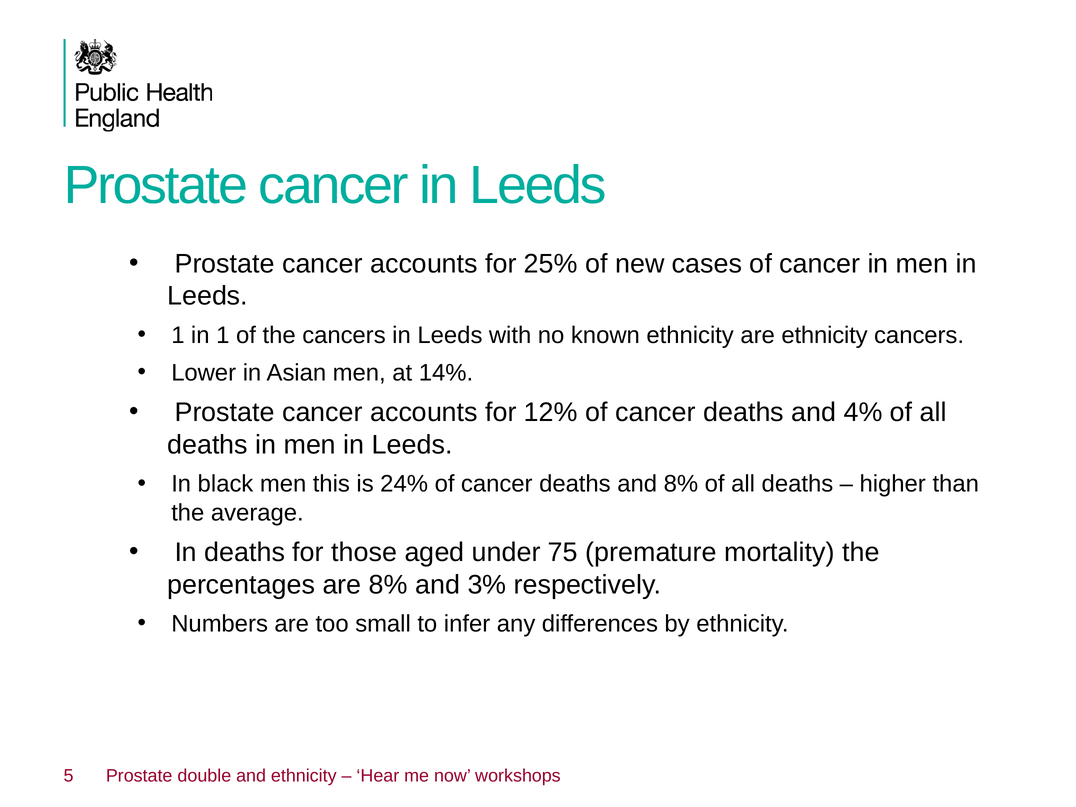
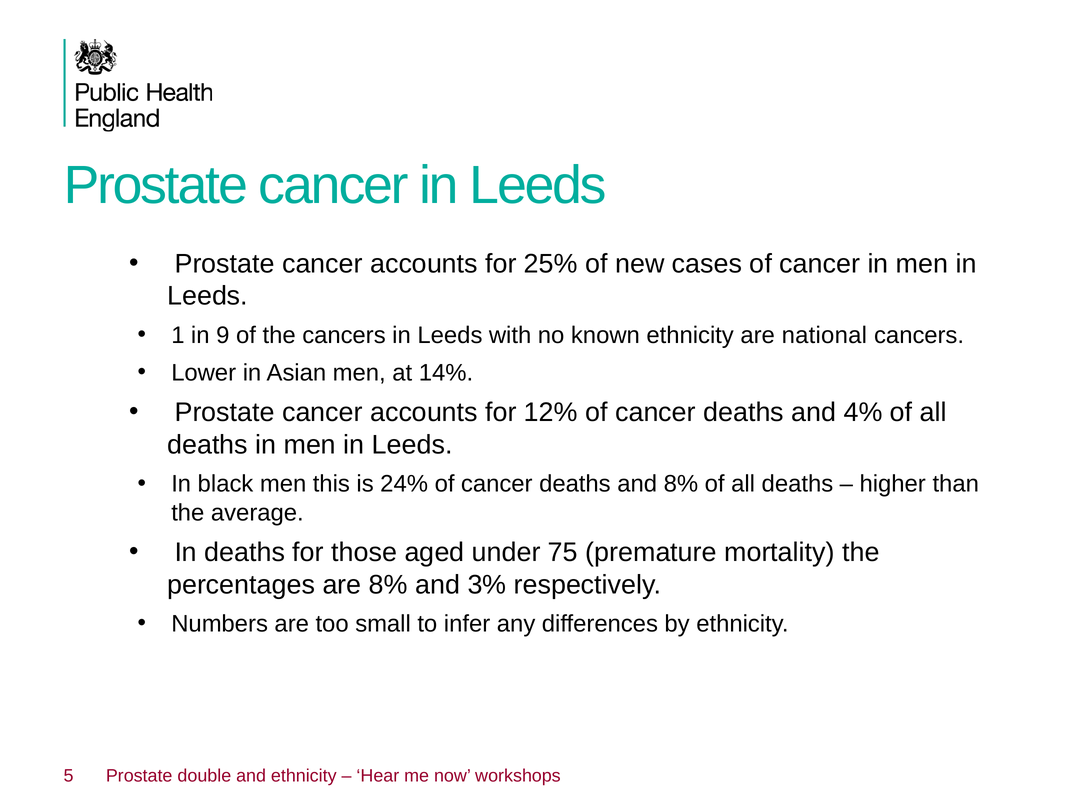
in 1: 1 -> 9 (223, 335)
are ethnicity: ethnicity -> national (824, 335)
